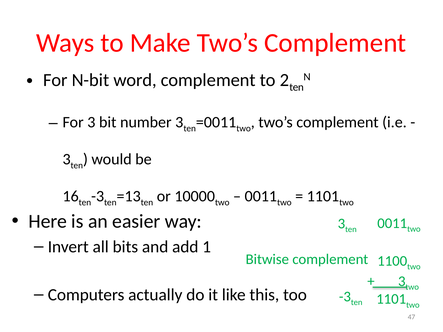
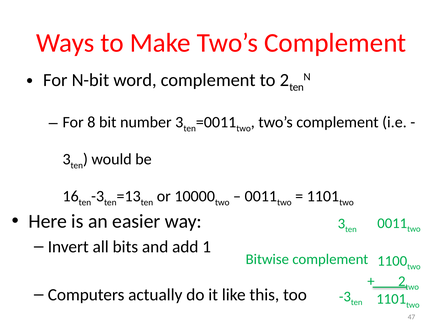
For 3: 3 -> 8 (91, 122)
3: 3 -> 2 (402, 281)
